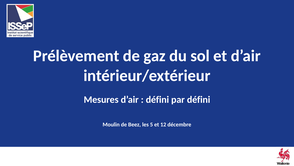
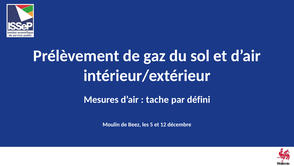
défini: défini -> tache (157, 99)
